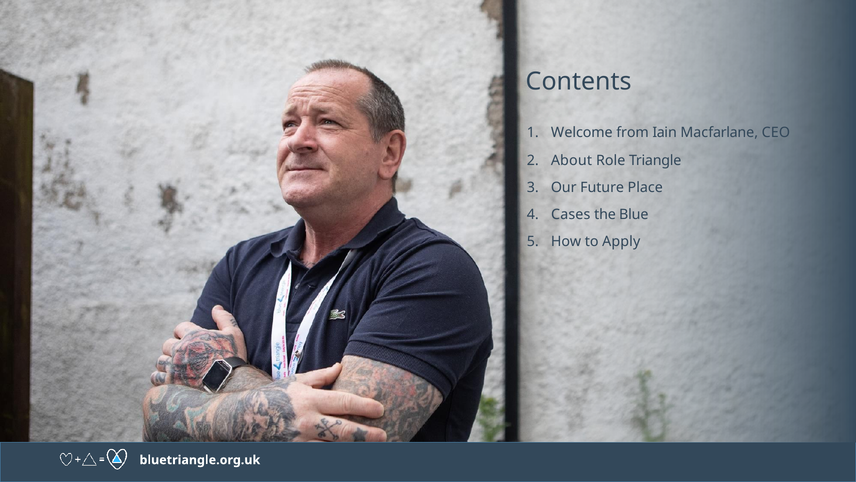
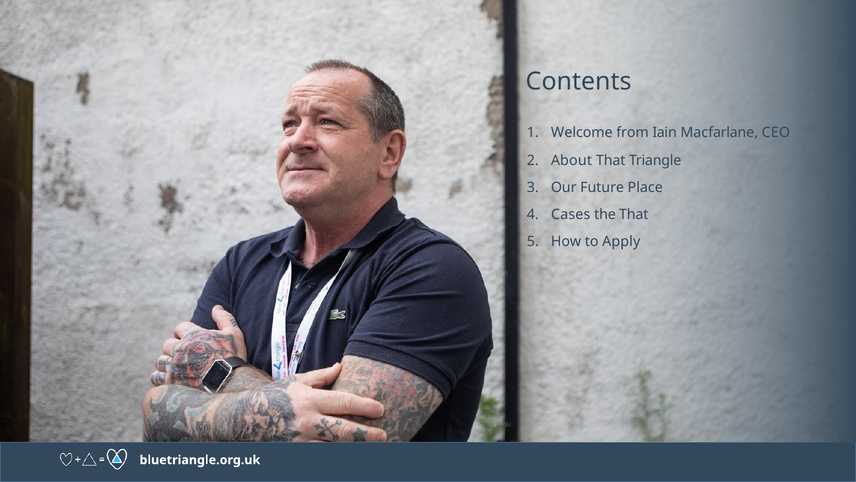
About Role: Role -> That (611, 160)
the Blue: Blue -> That (634, 214)
